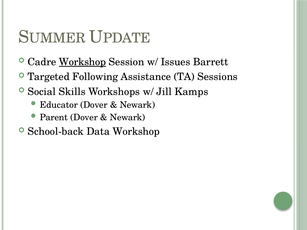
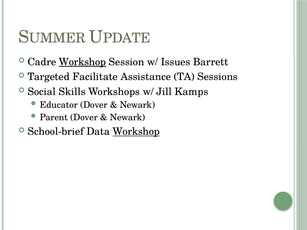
Following: Following -> Facilitate (95, 77)
School-back: School-back -> School-brief (56, 132)
Workshop underline: none -> present (136, 132)
